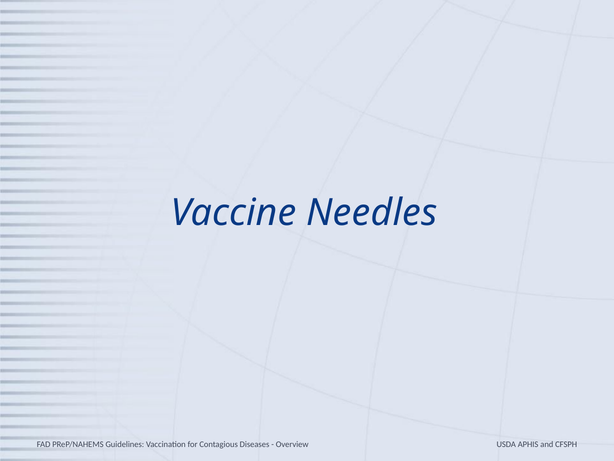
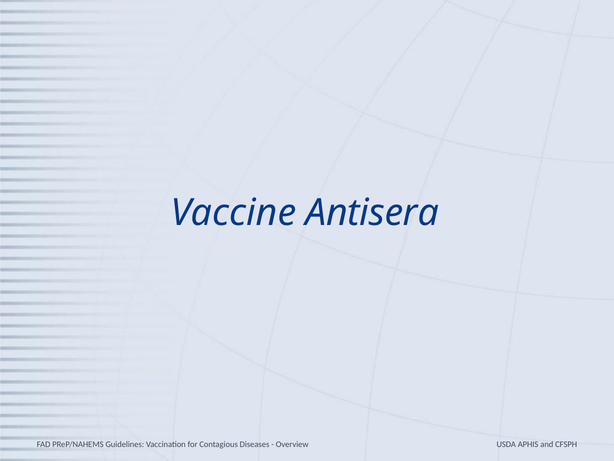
Needles: Needles -> Antisera (372, 212)
